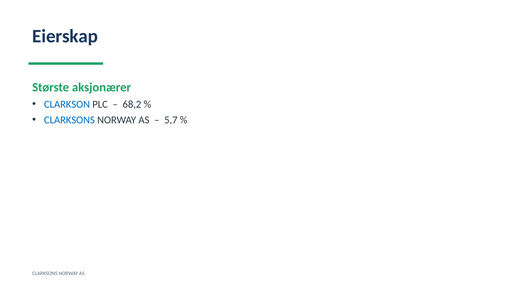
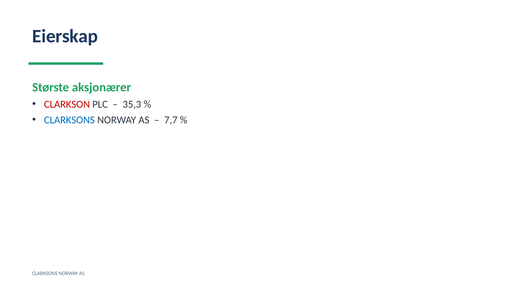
CLARKSON colour: blue -> red (67, 104)
68,2: 68,2 -> 35,3 (132, 104)
5,7: 5,7 -> 7,7 (171, 120)
